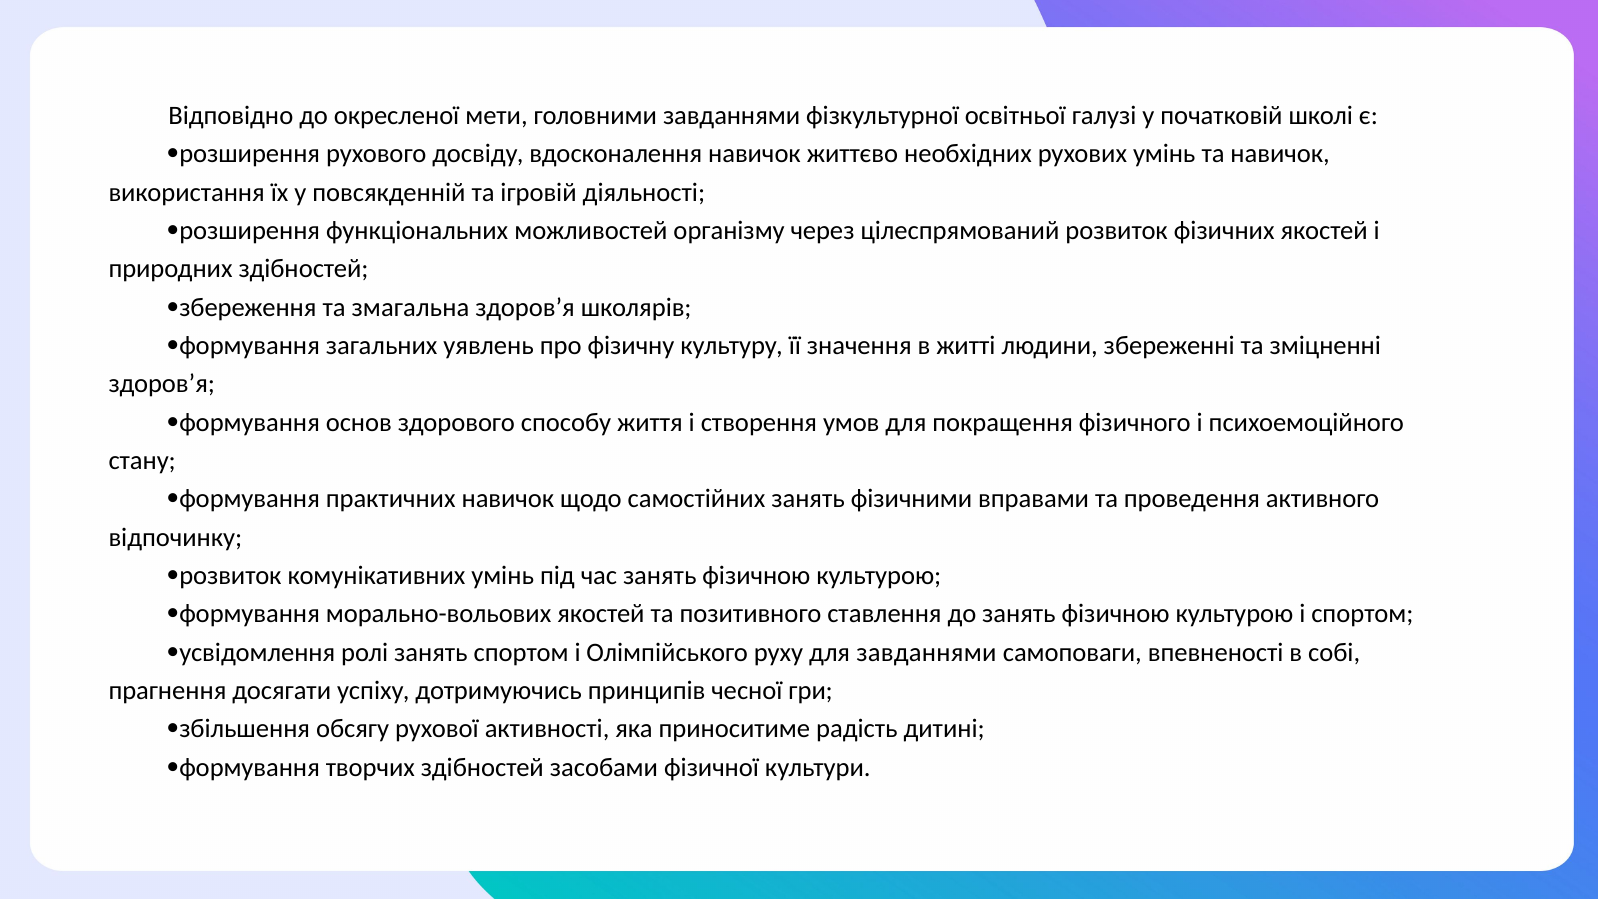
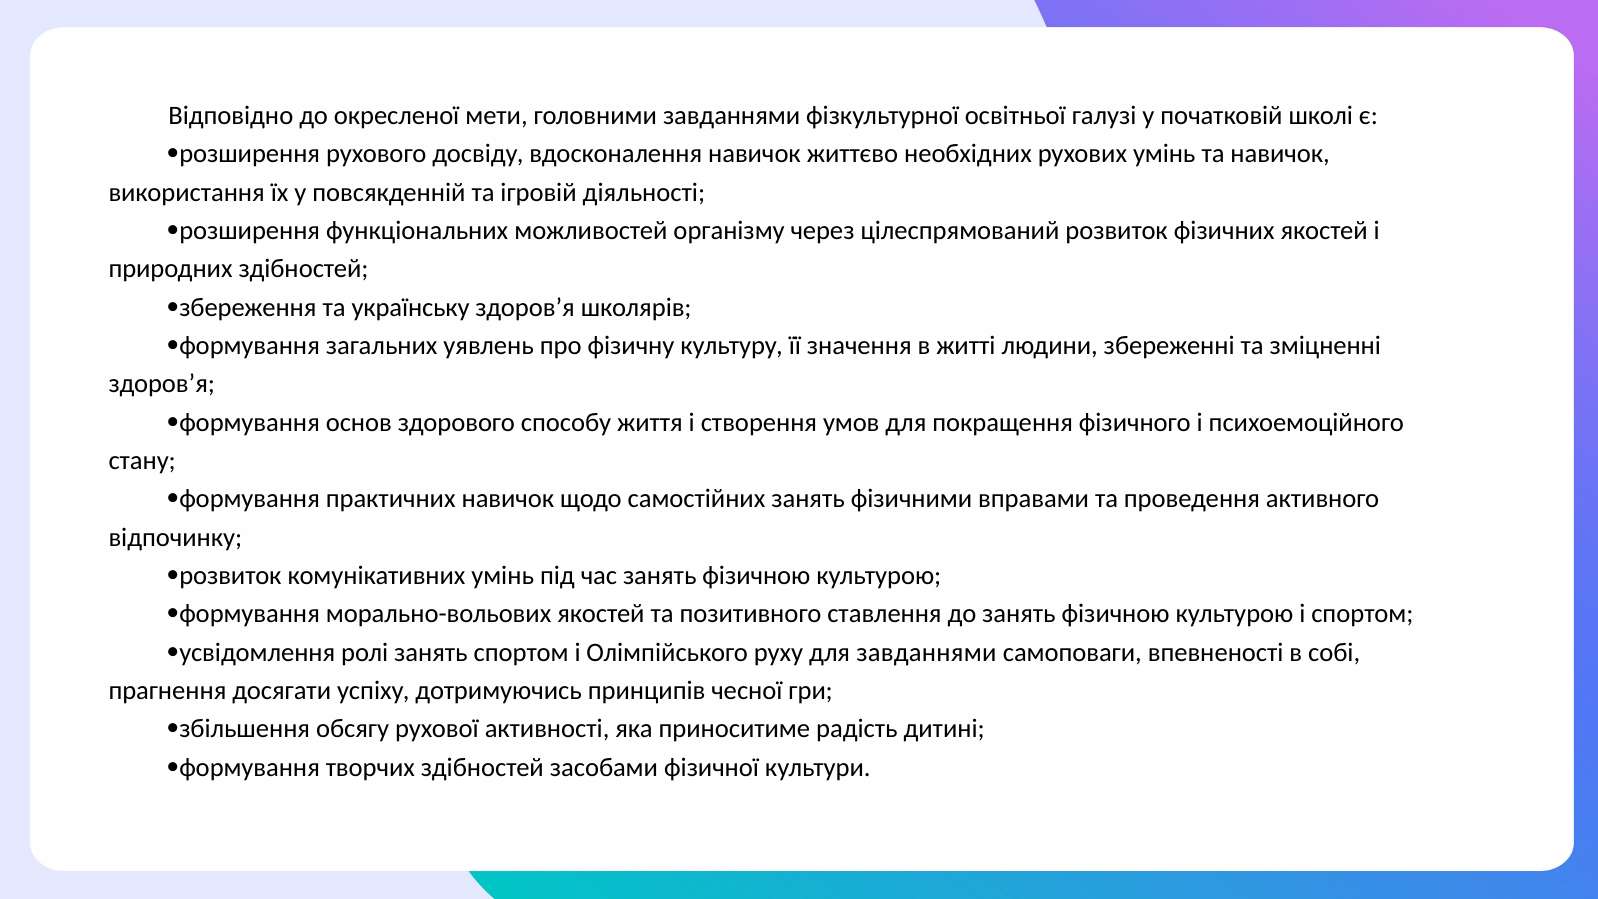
змагальна: змагальна -> українську (411, 307)
